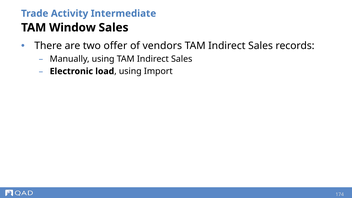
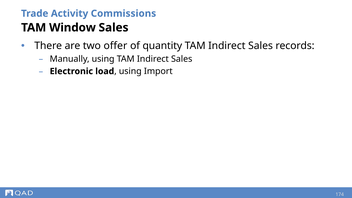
Intermediate: Intermediate -> Commissions (123, 13)
vendors: vendors -> quantity (162, 46)
